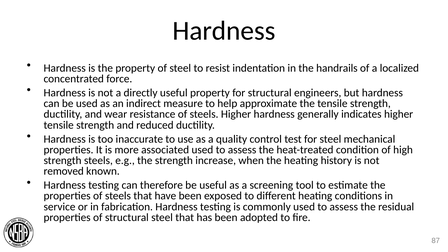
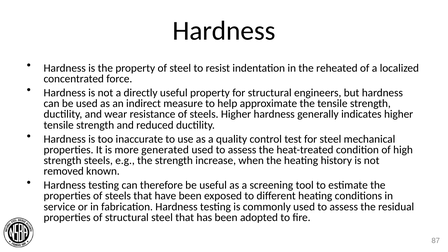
handrails: handrails -> reheated (337, 68)
associated: associated -> generated (165, 150)
